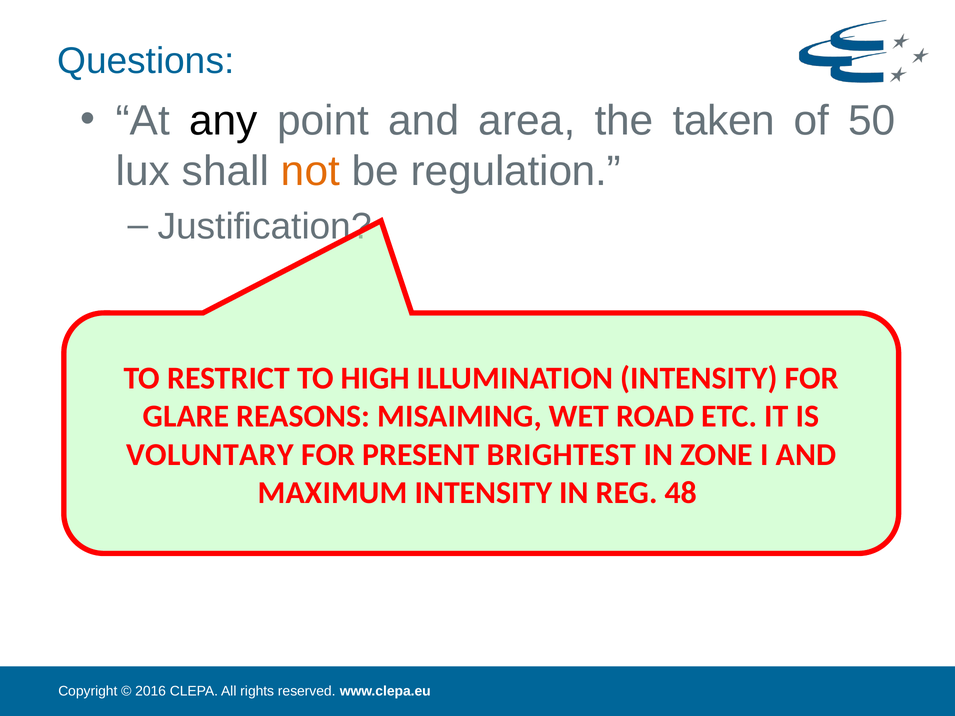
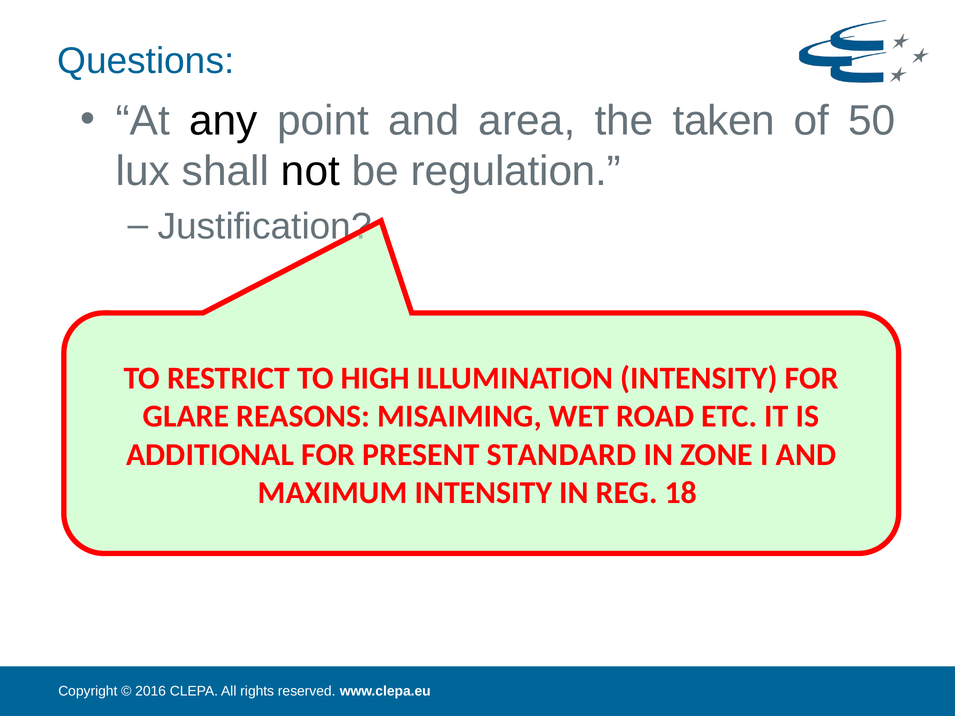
not colour: orange -> black (310, 172)
VOLUNTARY: VOLUNTARY -> ADDITIONAL (210, 455)
BRIGHTEST: BRIGHTEST -> STANDARD (562, 455)
48: 48 -> 18 (681, 493)
